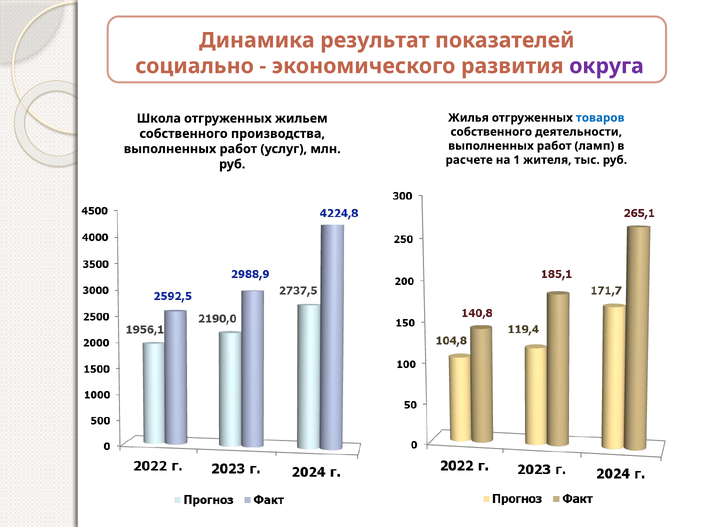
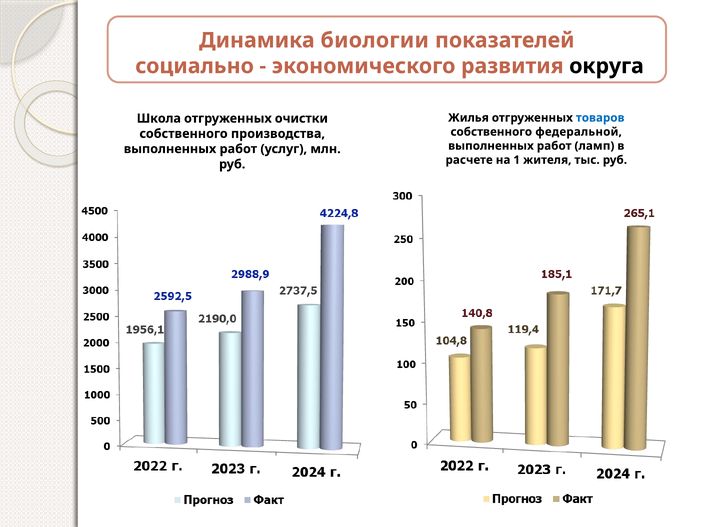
результат: результат -> биологии (375, 40)
округа colour: purple -> black (606, 66)
жильем: жильем -> очистки (301, 118)
деятельности: деятельности -> федеральной (579, 132)
